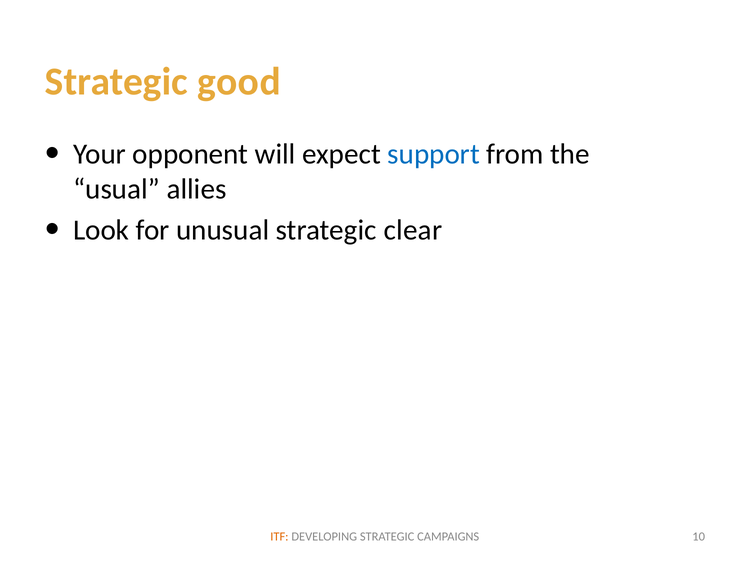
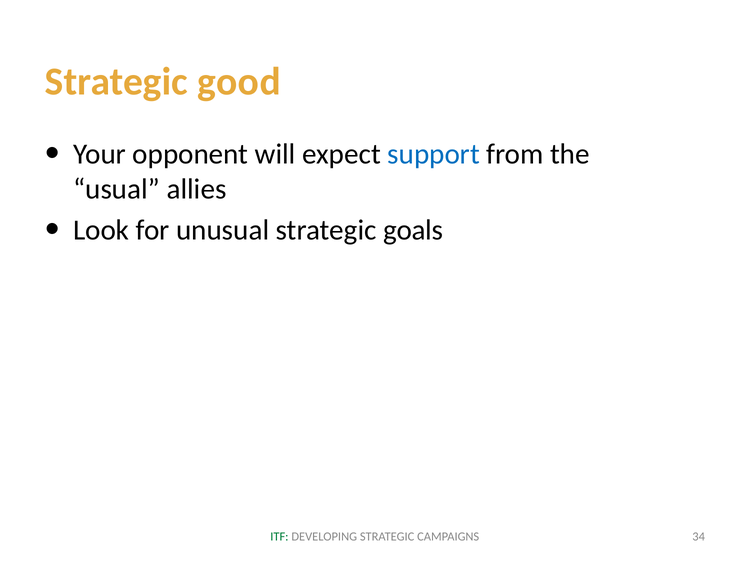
clear: clear -> goals (413, 230)
ITF colour: orange -> green (279, 537)
10: 10 -> 34 (699, 537)
